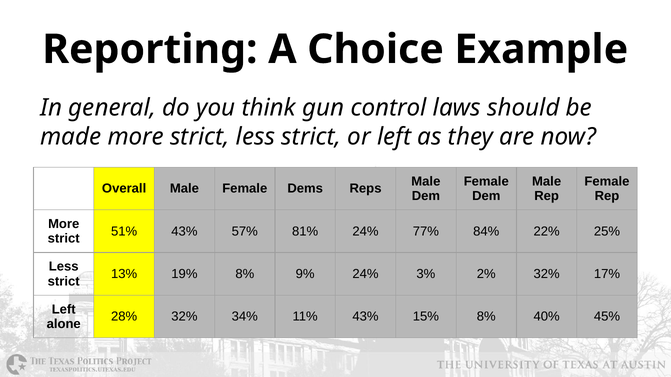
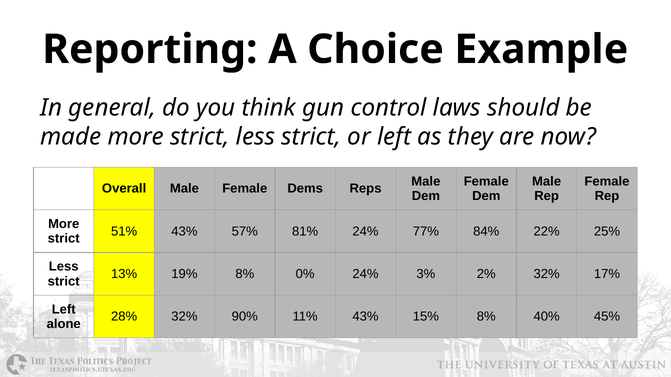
9%: 9% -> 0% (305, 274)
34%: 34% -> 90% (245, 317)
